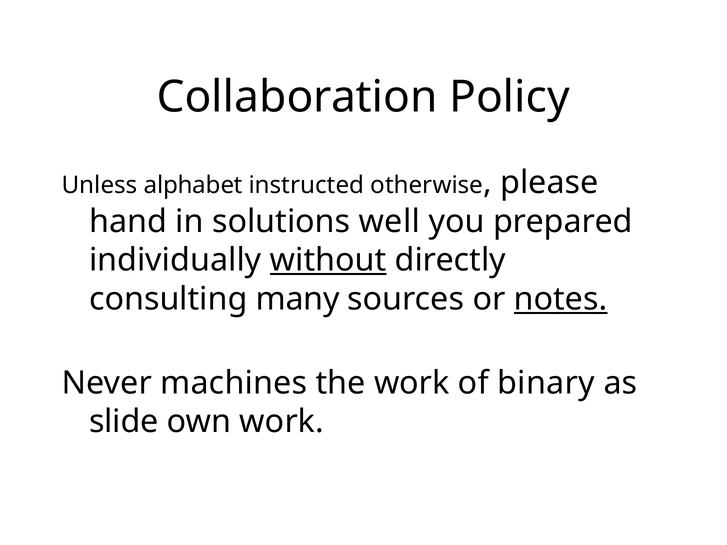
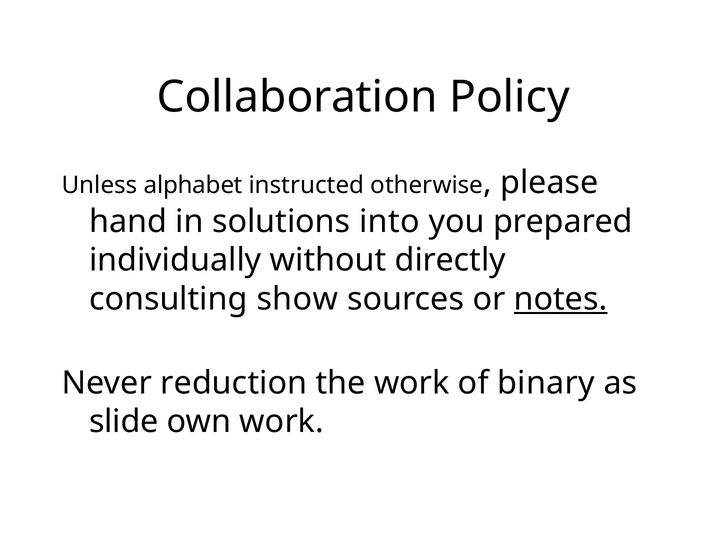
well: well -> into (389, 222)
without underline: present -> none (328, 260)
many: many -> show (297, 299)
machines: machines -> reduction (234, 383)
